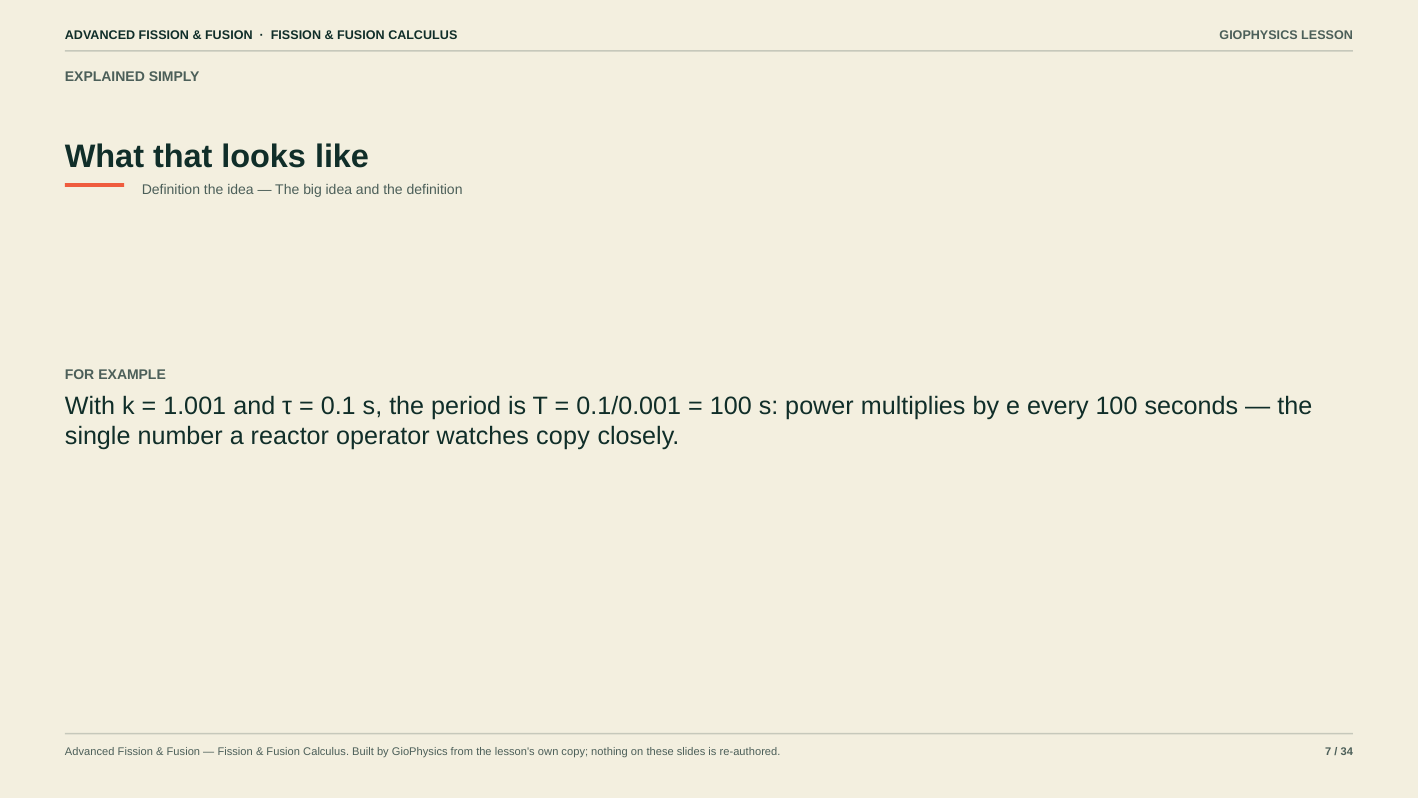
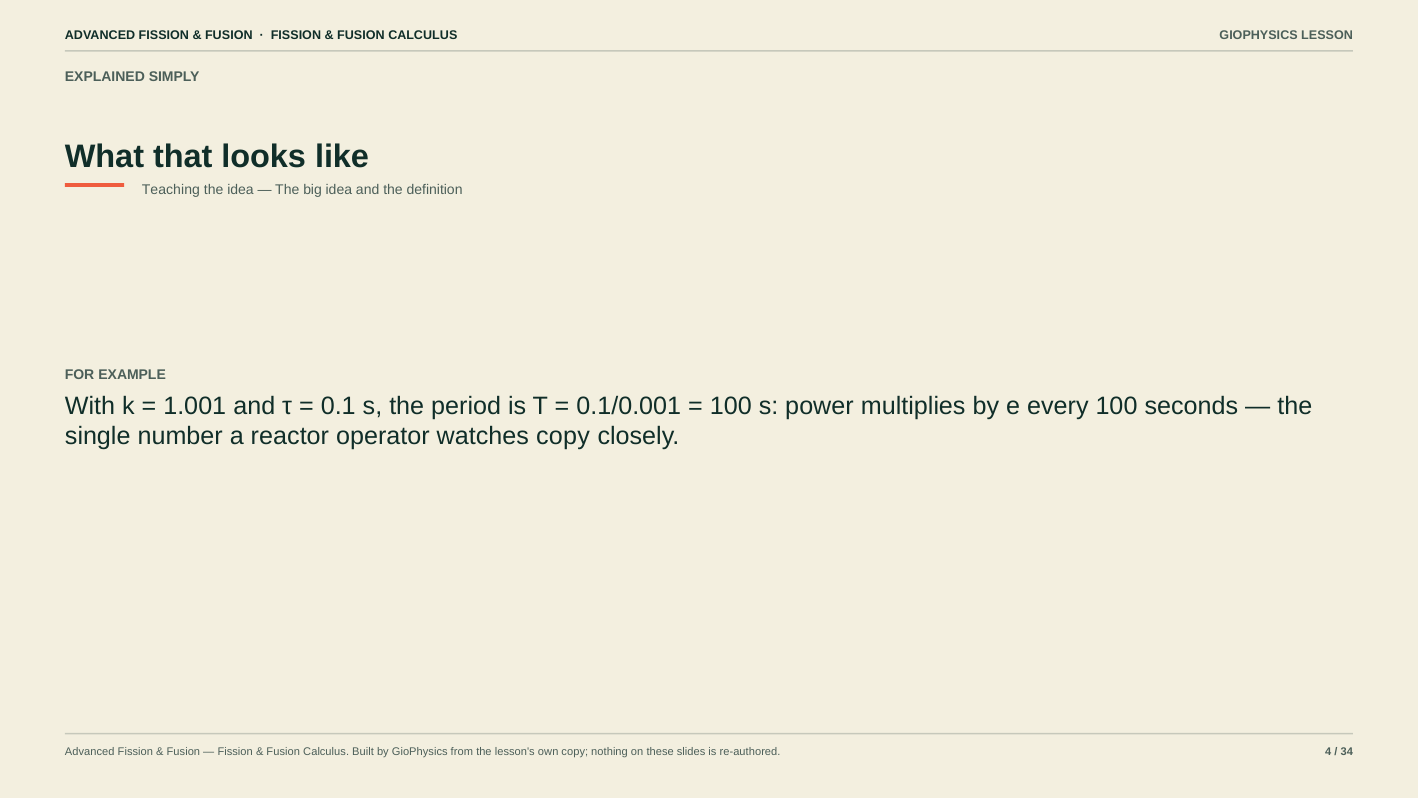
Definition: Definition -> Teaching (171, 190)
7: 7 -> 4 (1328, 752)
